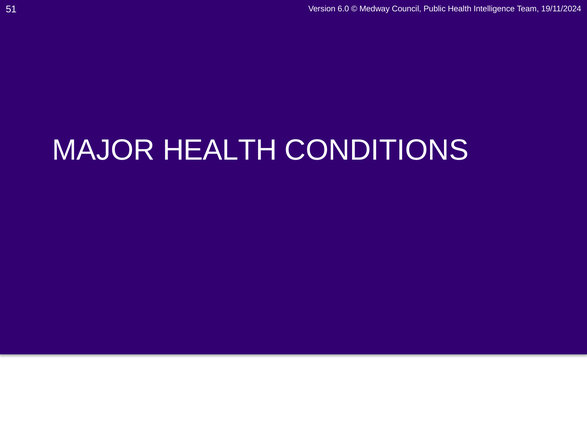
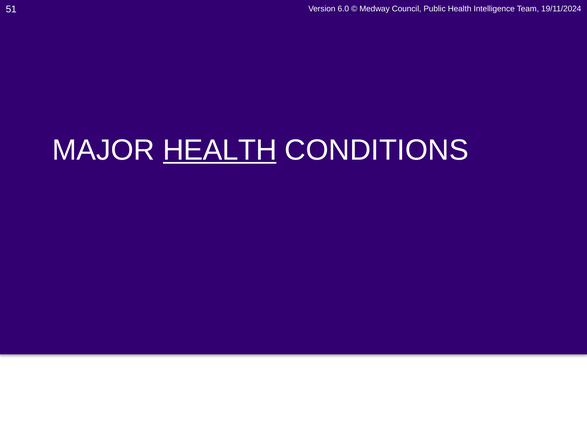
HEALTH underline: none -> present (220, 150)
